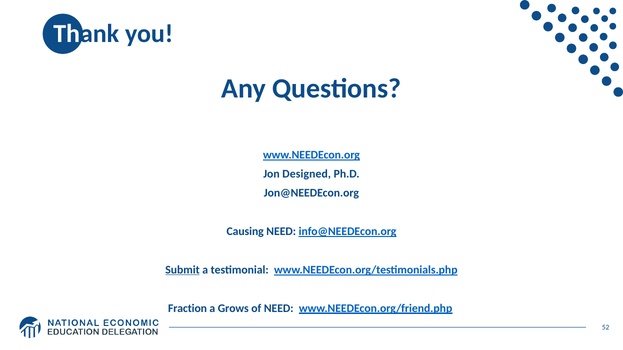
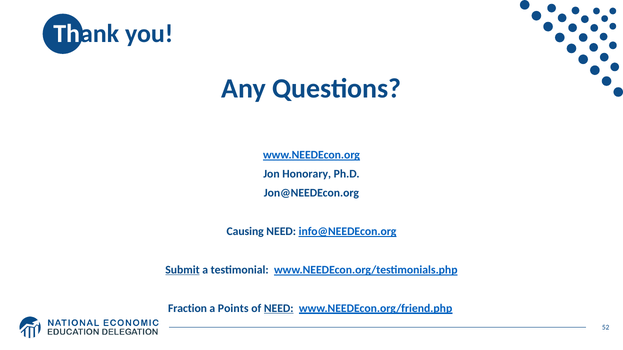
Designed: Designed -> Honorary (307, 174)
Grows: Grows -> Points (233, 309)
NEED underline: none -> present (279, 309)
